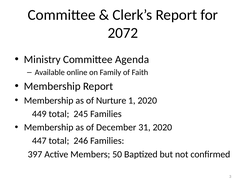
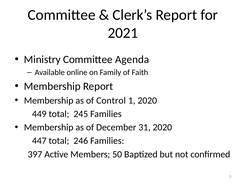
2072: 2072 -> 2021 (123, 33)
Nurture: Nurture -> Control (111, 100)
